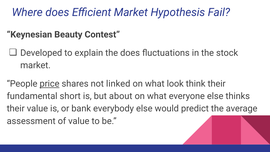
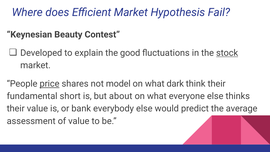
the does: does -> good (130, 53)
stock underline: none -> present (227, 53)
linked: linked -> model (118, 84)
look: look -> dark (175, 84)
